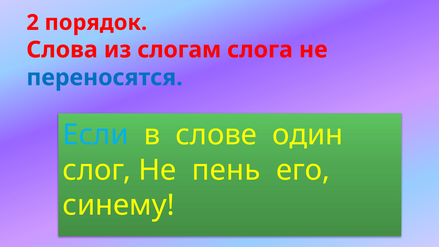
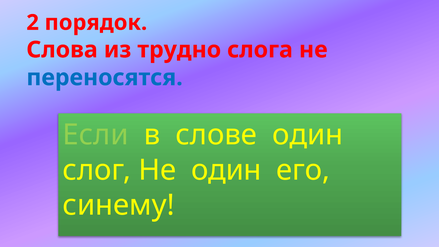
слогам: слогам -> трудно (179, 50)
Если colour: light blue -> light green (96, 135)
Не пень: пень -> один (226, 170)
